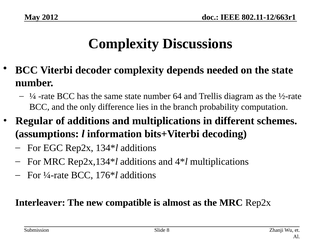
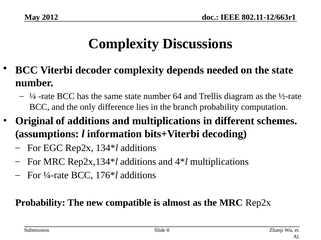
Regular: Regular -> Original (34, 121)
Interleaver: Interleaver -> Probability (40, 203)
